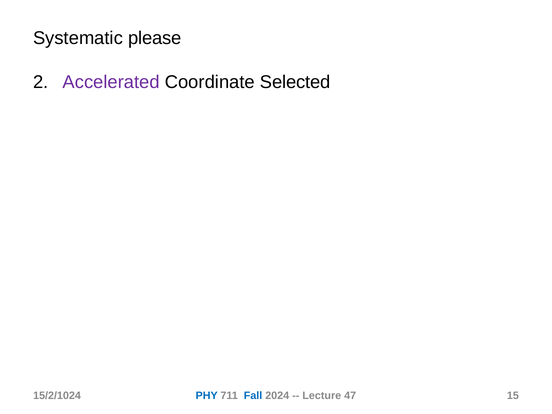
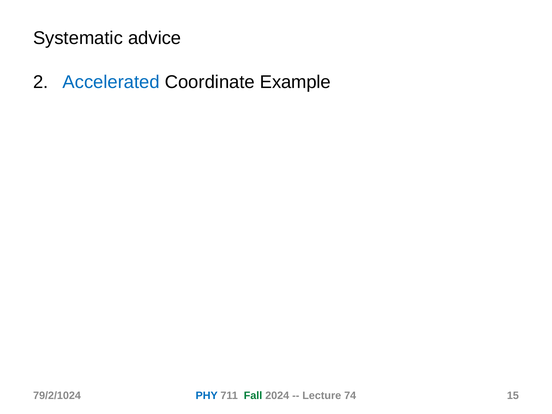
please: please -> advice (155, 38)
Accelerated colour: purple -> blue (111, 82)
Selected: Selected -> Example (295, 82)
15/2/1024: 15/2/1024 -> 79/2/1024 (57, 395)
Fall colour: blue -> green (253, 395)
47: 47 -> 74 (350, 395)
